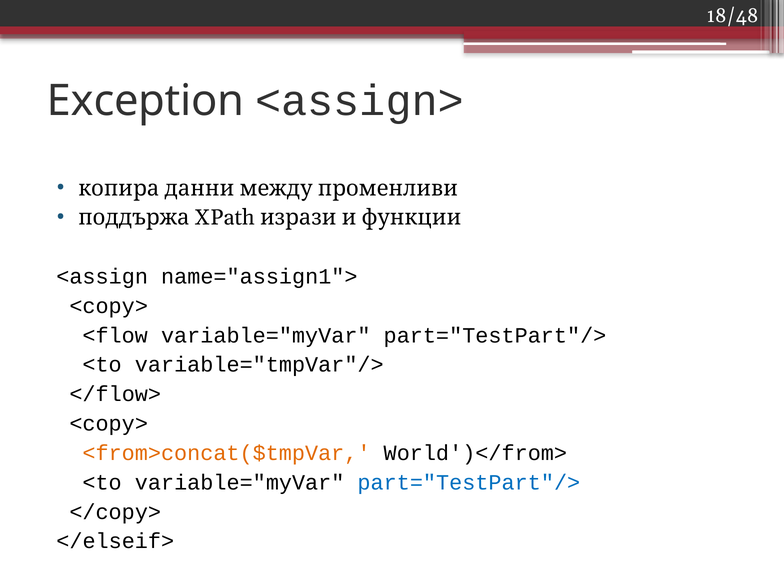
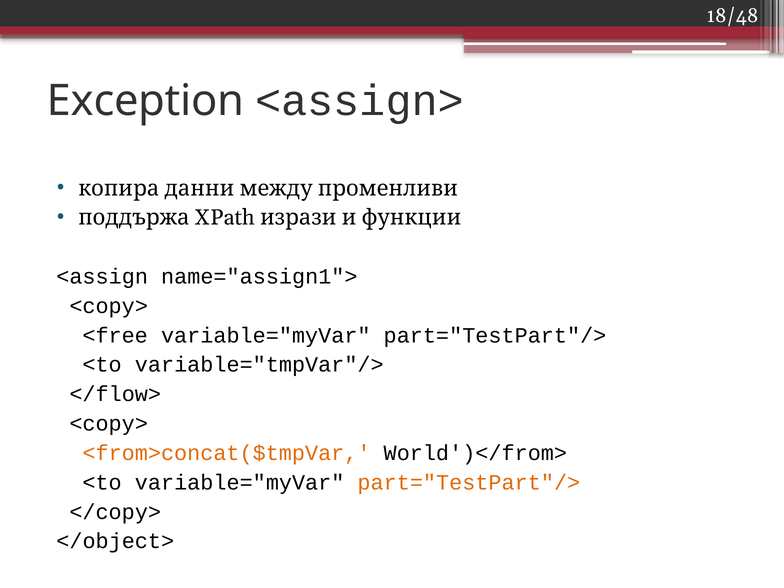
<flow: <flow -> <free (115, 335)
part="TestPart"/> colour: blue -> orange (469, 482)
</elseif>: </elseif> -> </object> (115, 541)
